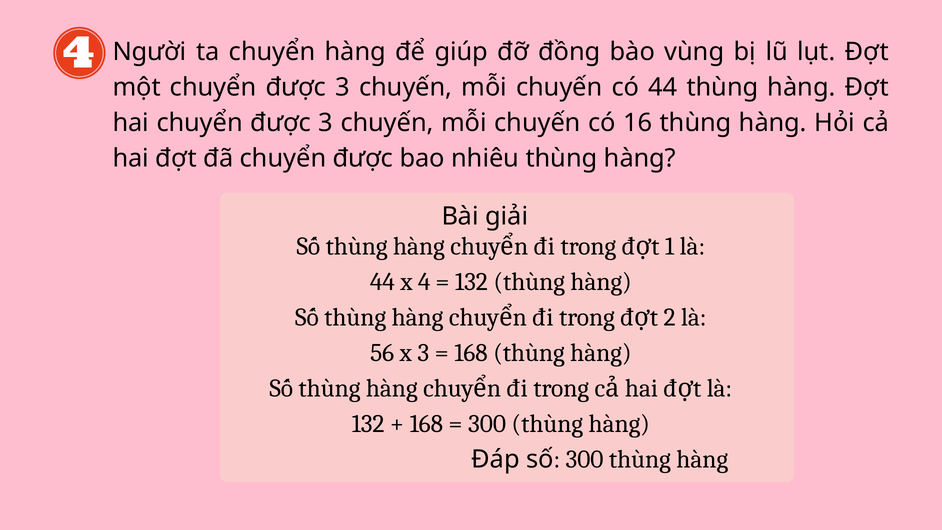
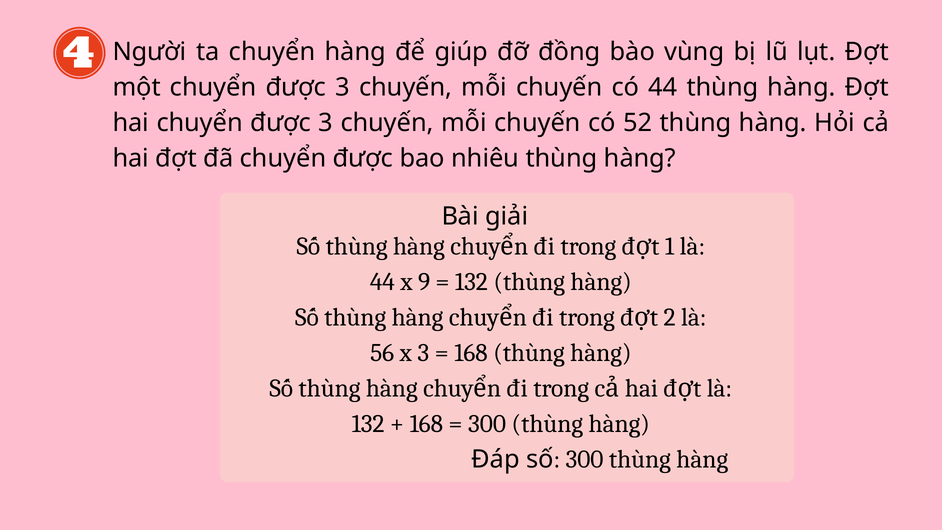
16: 16 -> 52 (638, 123)
4: 4 -> 9 (424, 282)
